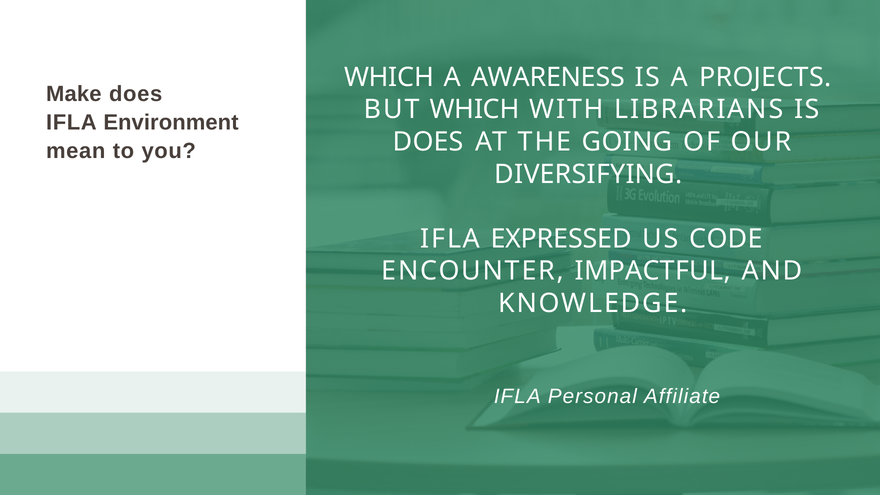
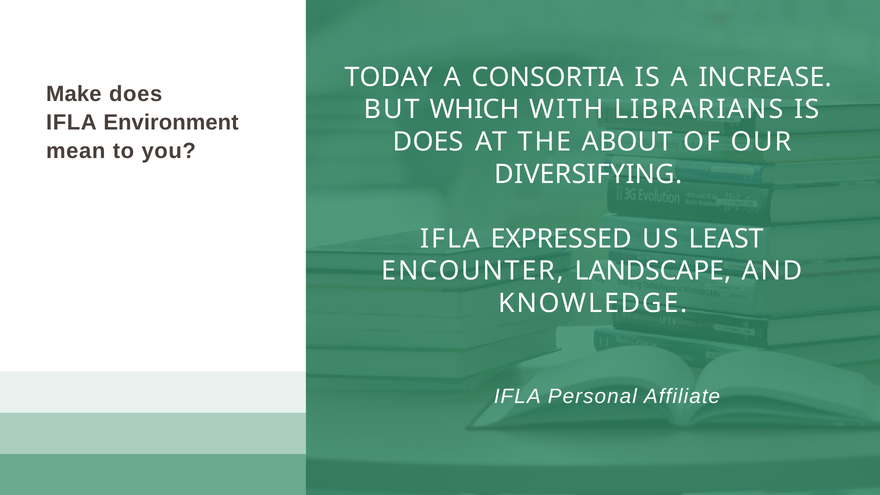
WHICH: WHICH -> TODAY (389, 77)
AWARENESS: AWARENESS -> CONSORTIA (548, 77)
PROJECTS: PROJECTS -> INCREASE (765, 77)
GOING: GOING -> ABOUT (627, 142)
CODE: CODE -> LEAST (726, 239)
IMPACTFUL: IMPACTFUL -> LANDSCAPE (653, 271)
